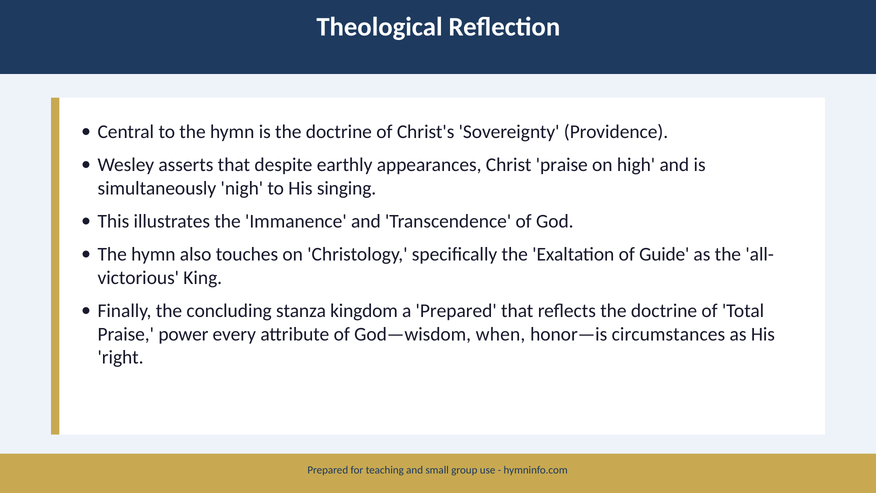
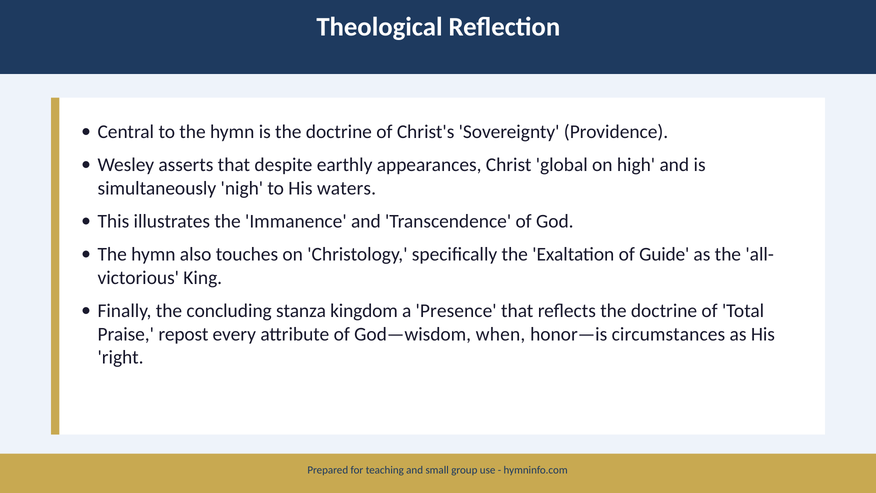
Christ praise: praise -> global (562, 165)
singing: singing -> waters (346, 188)
a Prepared: Prepared -> Presence (456, 311)
power: power -> repost (183, 334)
